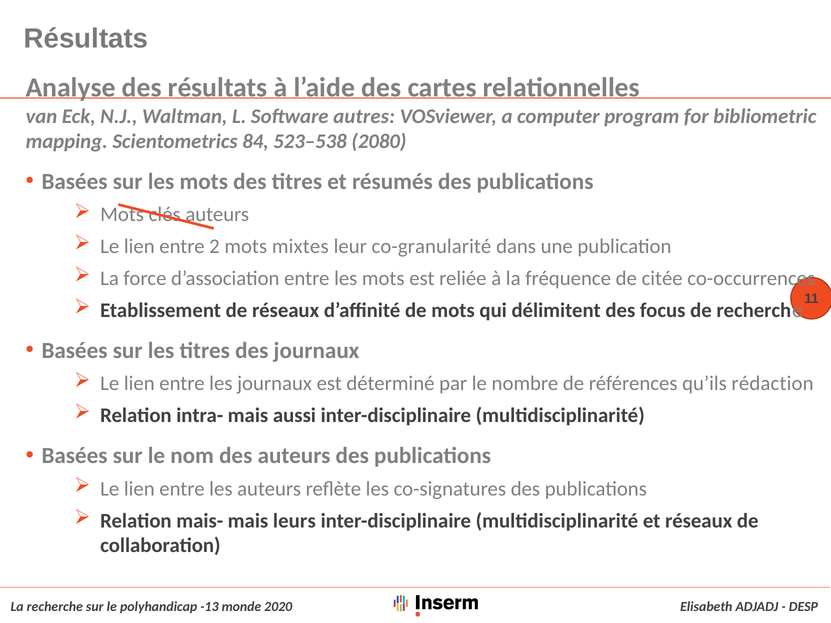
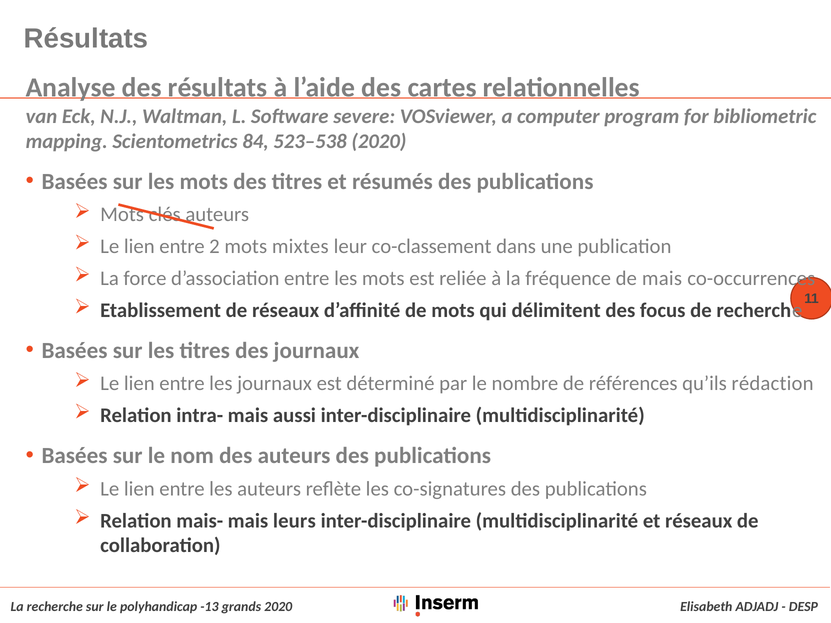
autres: autres -> severe (364, 116)
523–538 2080: 2080 -> 2020 (379, 141)
co-granularité: co-granularité -> co-classement (432, 247)
de citée: citée -> mais (662, 278)
monde: monde -> grands (241, 607)
